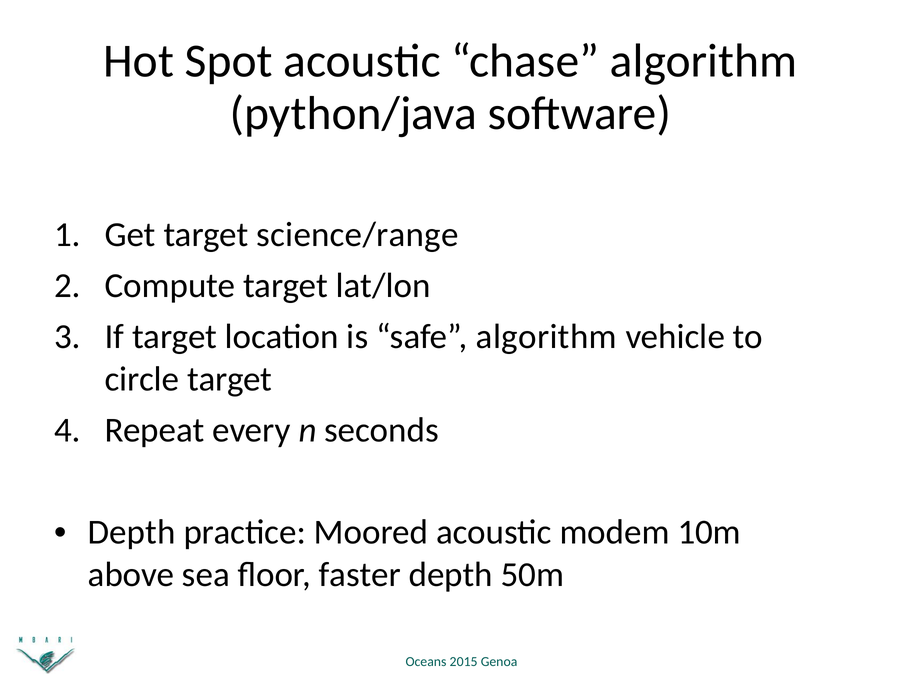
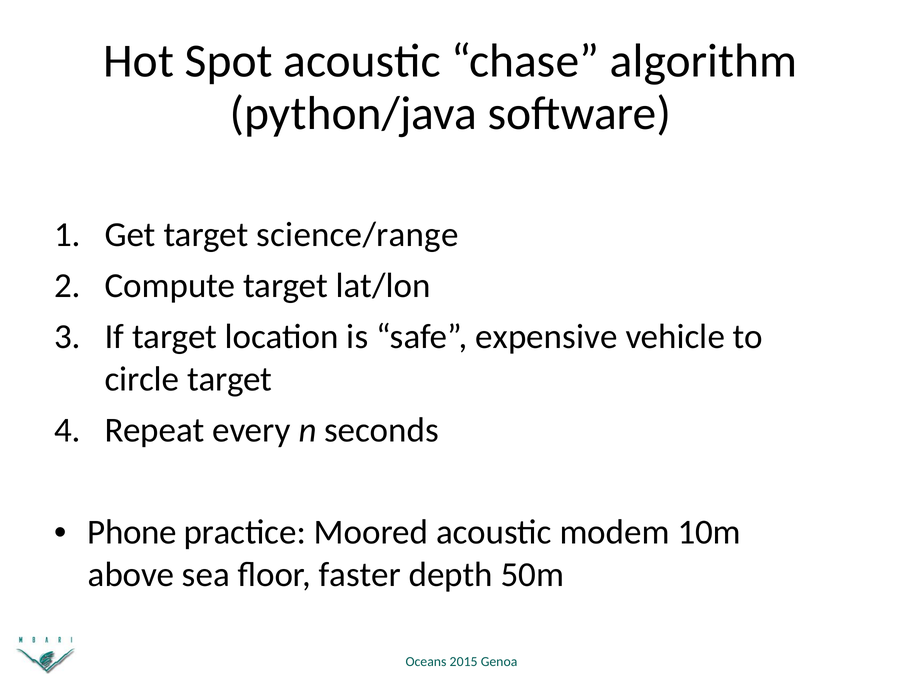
safe algorithm: algorithm -> expensive (546, 336)
Depth: Depth -> Phone (132, 532)
